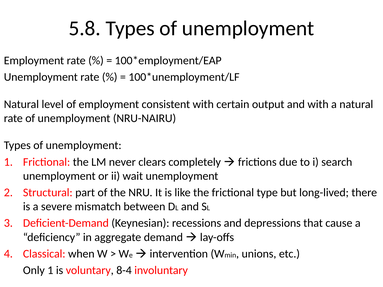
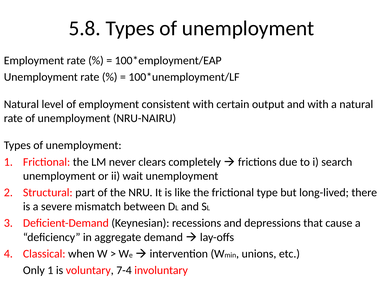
8-4: 8-4 -> 7-4 (124, 271)
